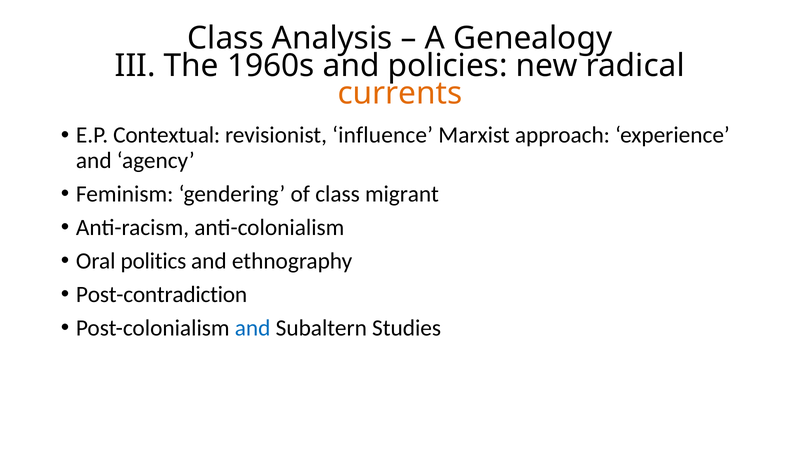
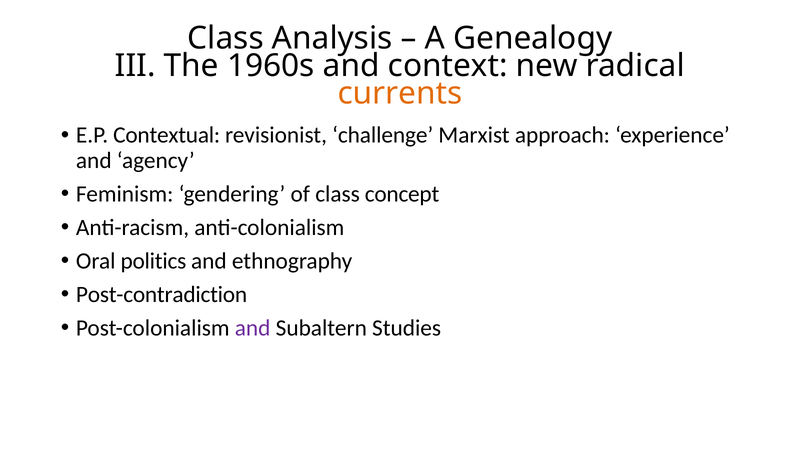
policies: policies -> context (448, 66)
influence: influence -> challenge (383, 135)
migrant: migrant -> concept (402, 194)
and colour: blue -> purple (253, 328)
